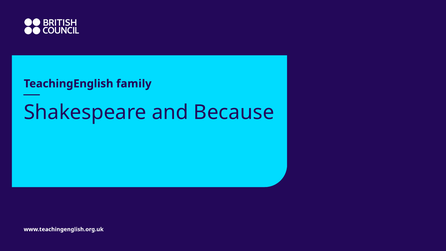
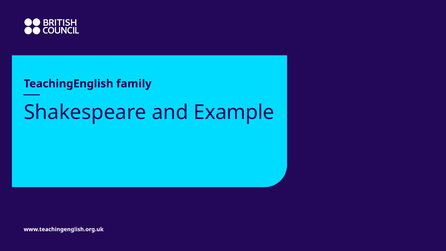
Because: Because -> Example (234, 112)
